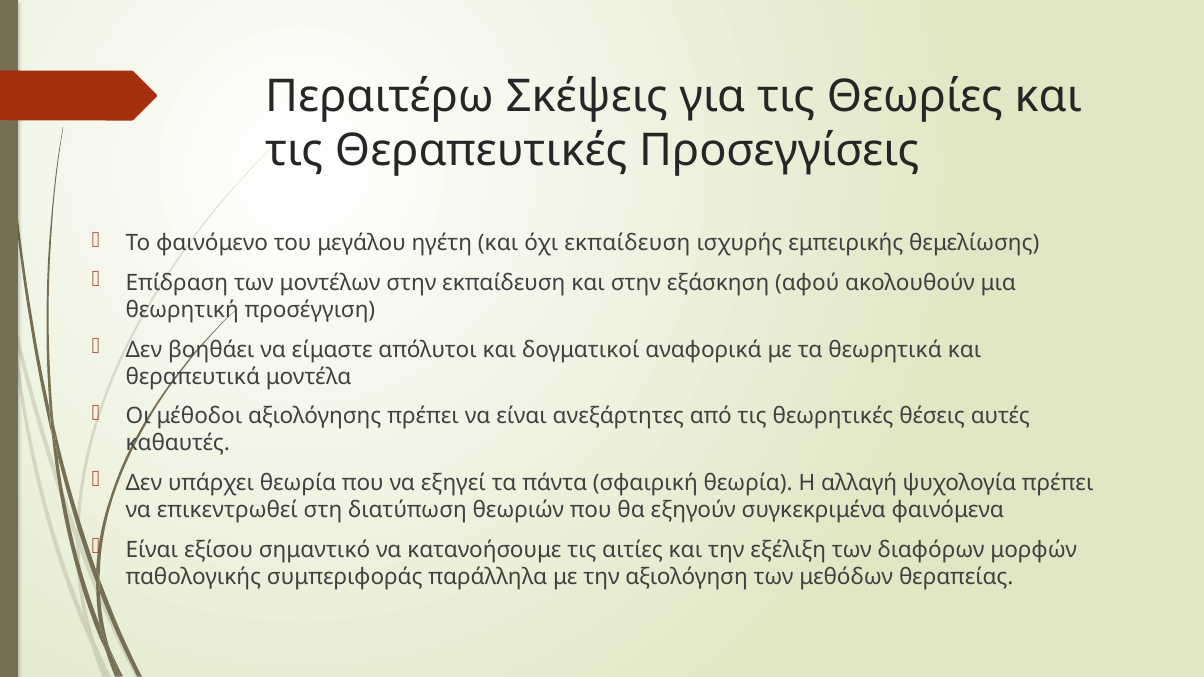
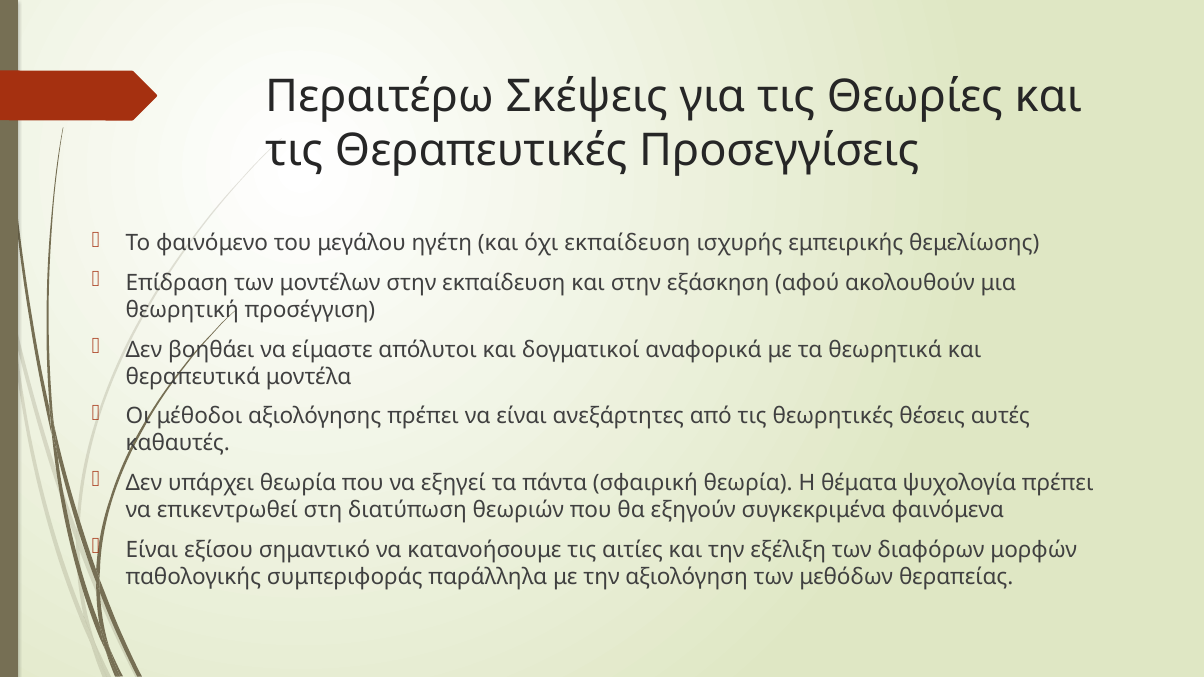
αλλαγή: αλλαγή -> θέματα (859, 483)
